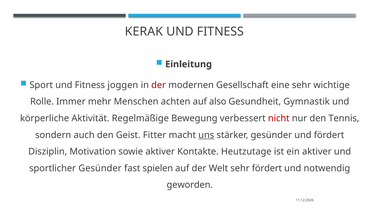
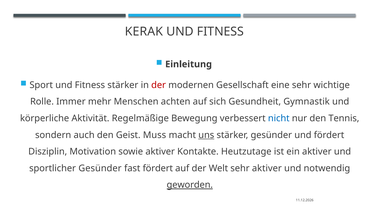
Fitness joggen: joggen -> stärker (123, 85)
also: also -> sich (218, 101)
nicht colour: red -> blue (279, 118)
Fitter: Fitter -> Muss (155, 135)
fast spielen: spielen -> fördert (158, 168)
sehr fördert: fördert -> aktiver (267, 168)
geworden underline: none -> present (190, 185)
